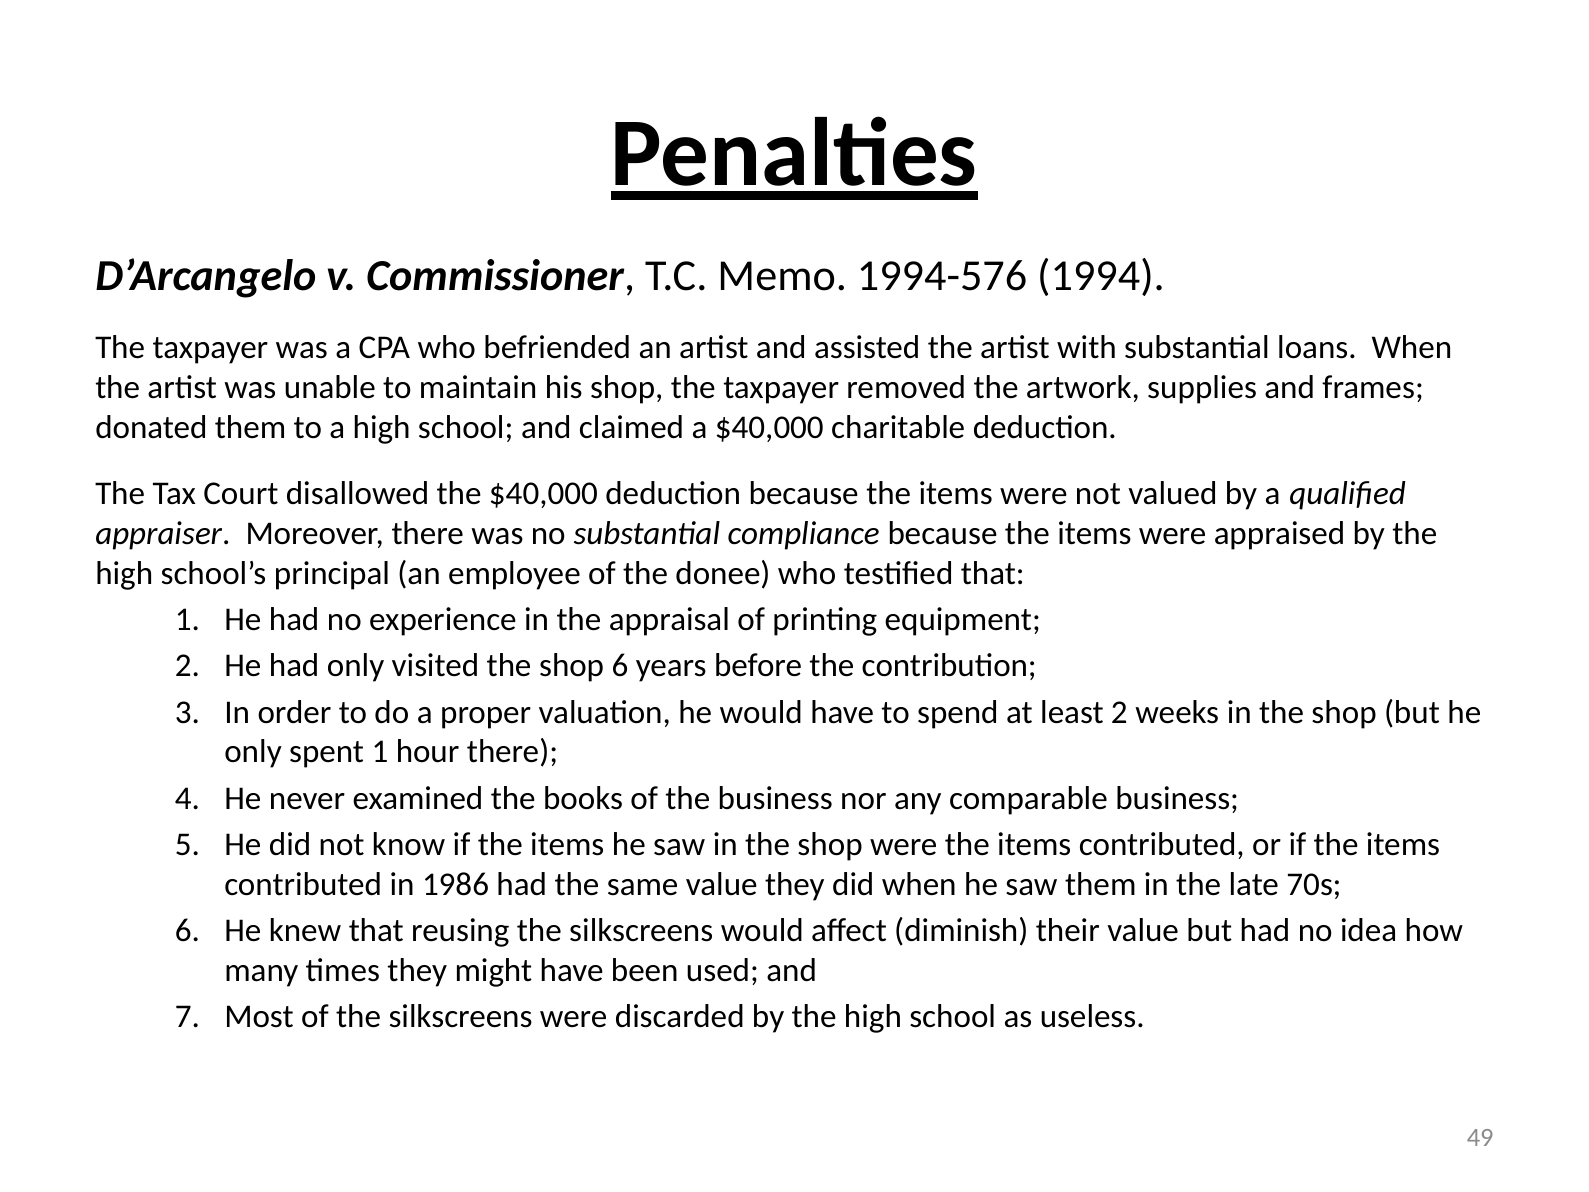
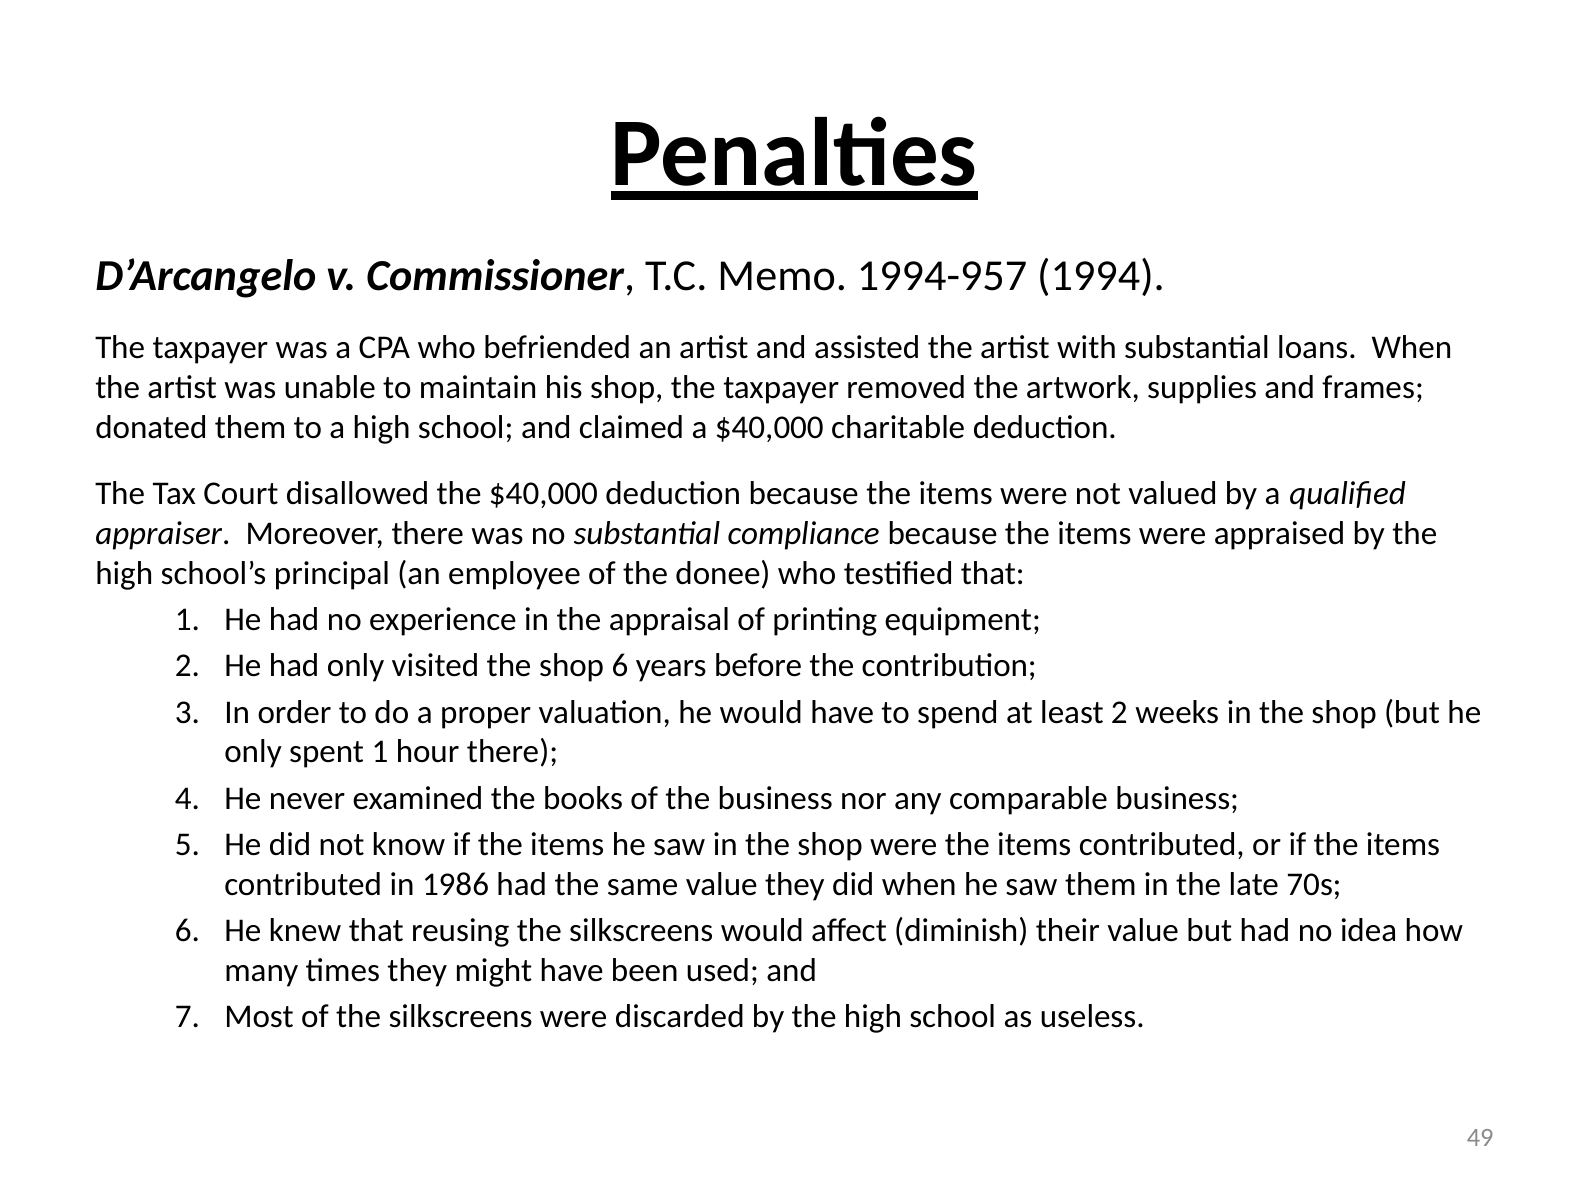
1994-576: 1994-576 -> 1994-957 (942, 276)
